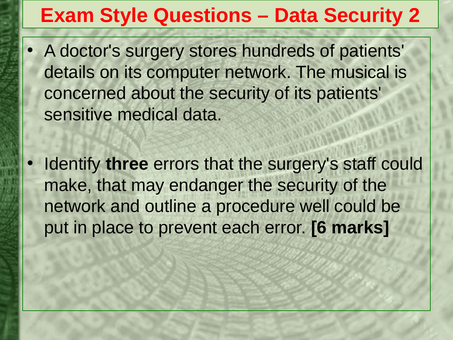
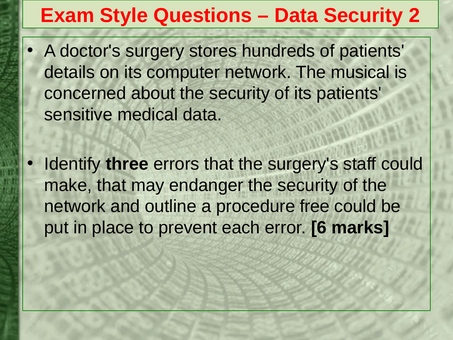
well: well -> free (315, 206)
